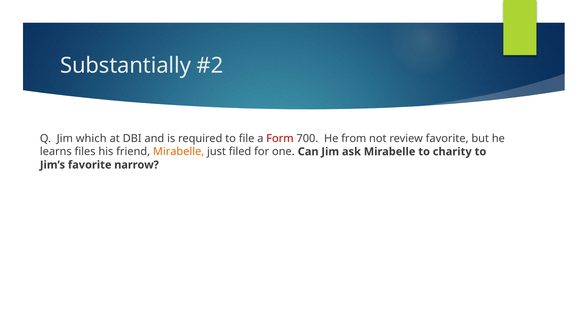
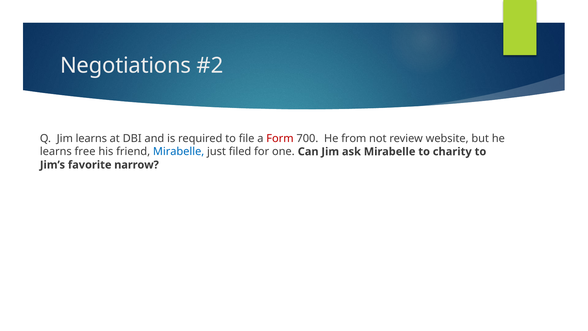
Substantially: Substantially -> Negotiations (126, 66)
Jim which: which -> learns (91, 138)
review favorite: favorite -> website (447, 138)
files: files -> free (85, 152)
Mirabelle colour: orange -> blue (179, 152)
